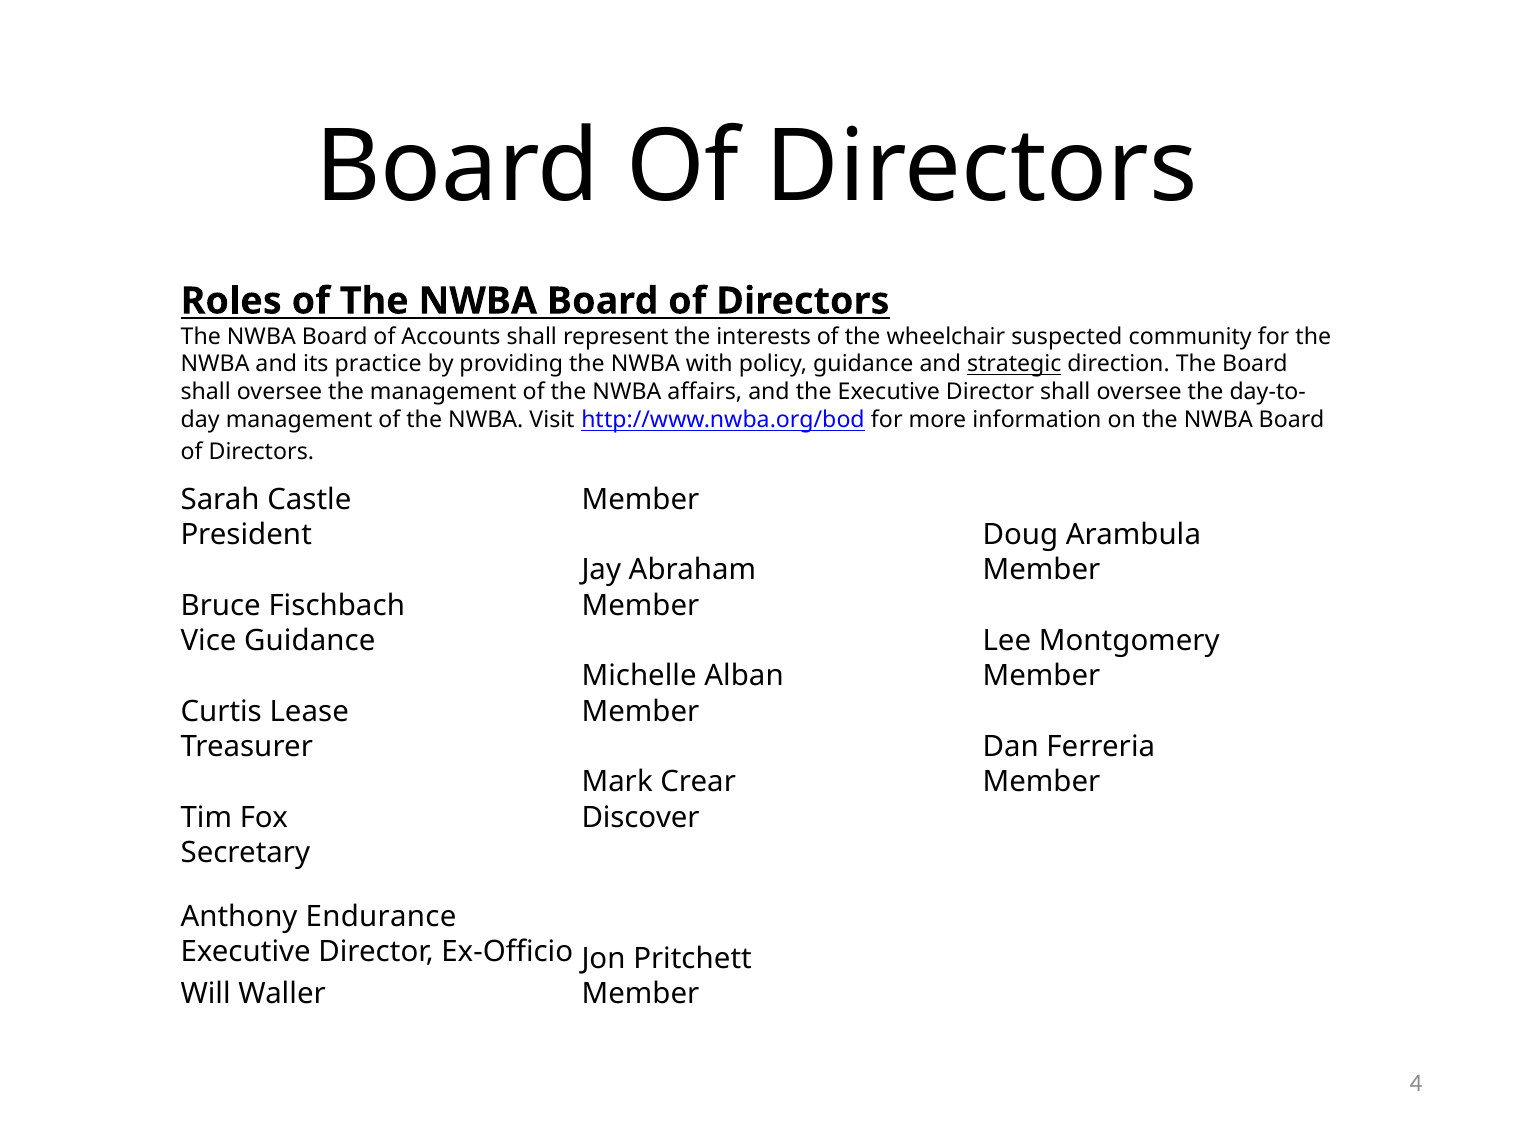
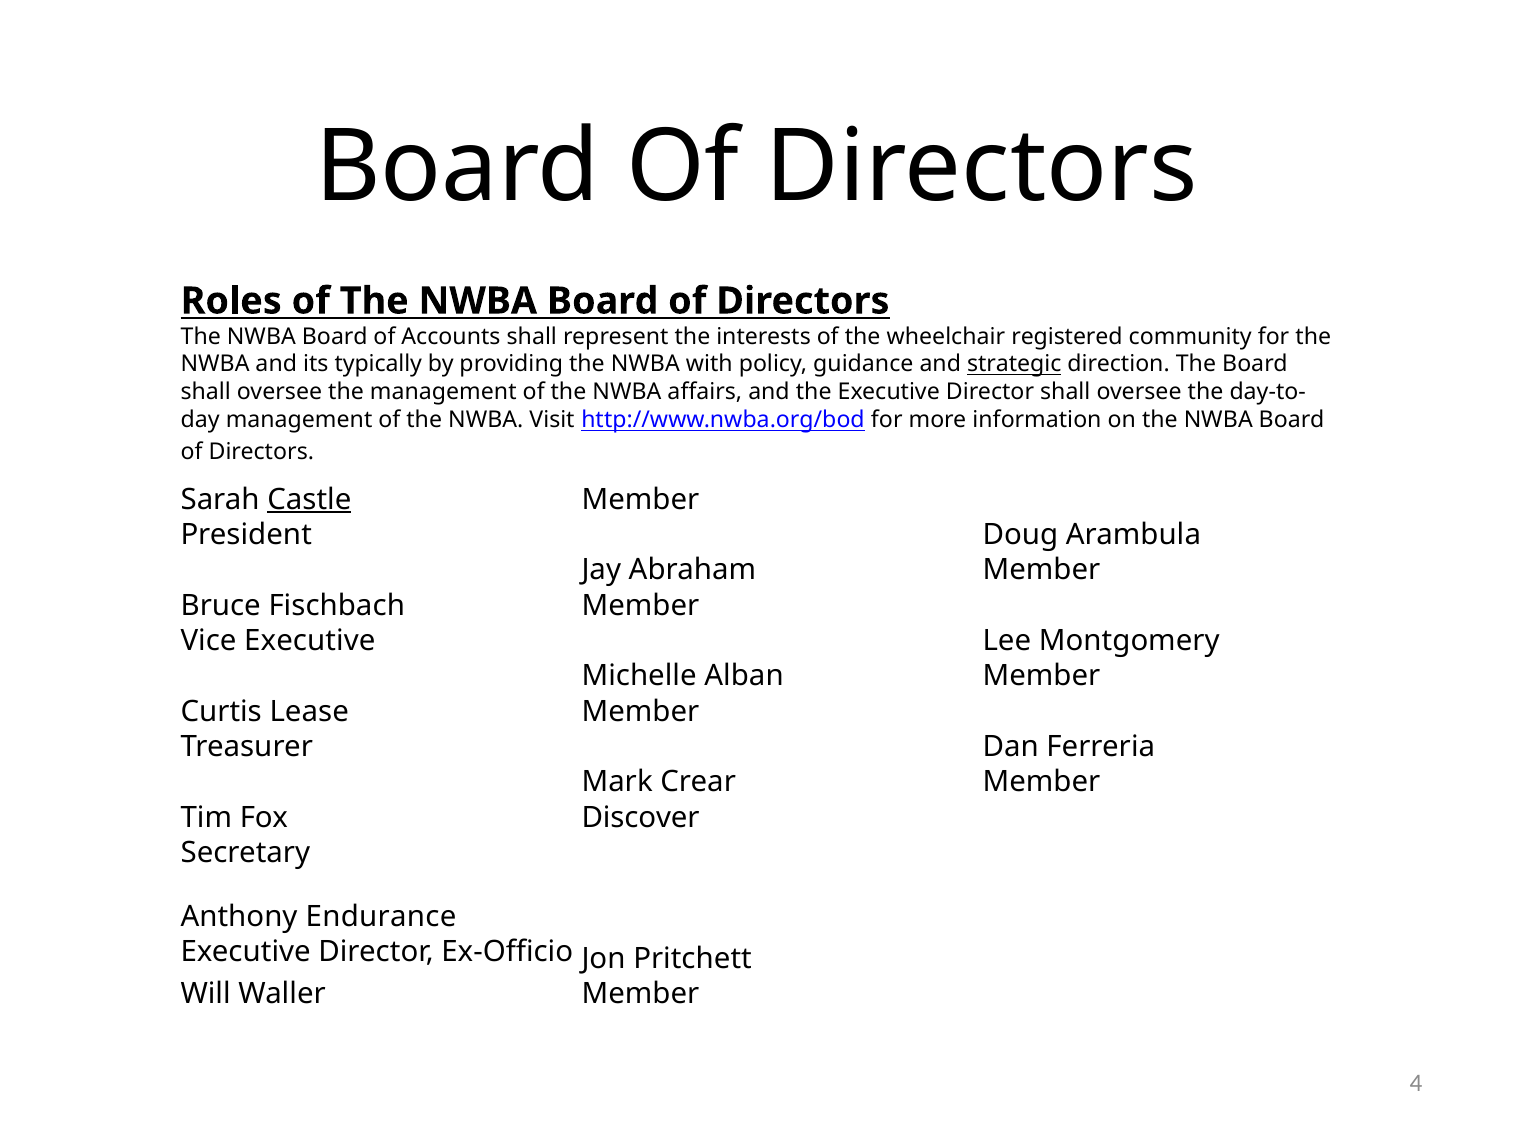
suspected: suspected -> registered (1067, 336)
practice: practice -> typically (378, 364)
Castle underline: none -> present (309, 499)
Vice Guidance: Guidance -> Executive (310, 641)
